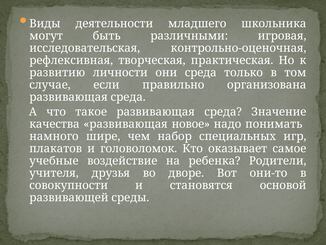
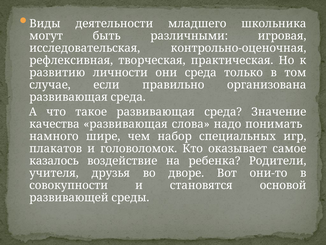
новое: новое -> слова (191, 124)
учебные: учебные -> казалось (54, 160)
